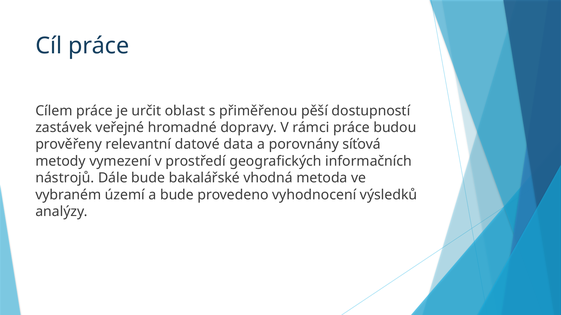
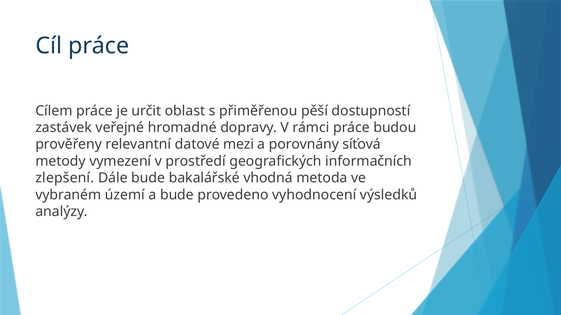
data: data -> mezi (239, 145)
nástrojů: nástrojů -> zlepšení (65, 178)
